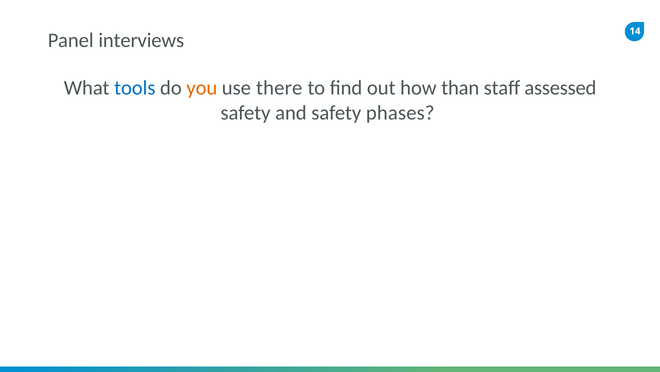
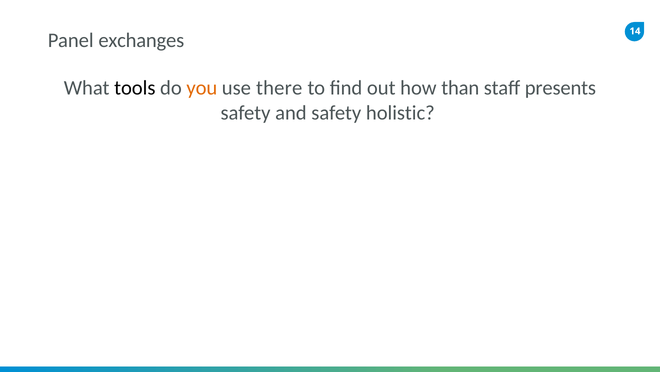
interviews: interviews -> exchanges (141, 41)
tools colour: blue -> black (135, 88)
assessed: assessed -> presents (560, 88)
phases: phases -> holistic (400, 113)
